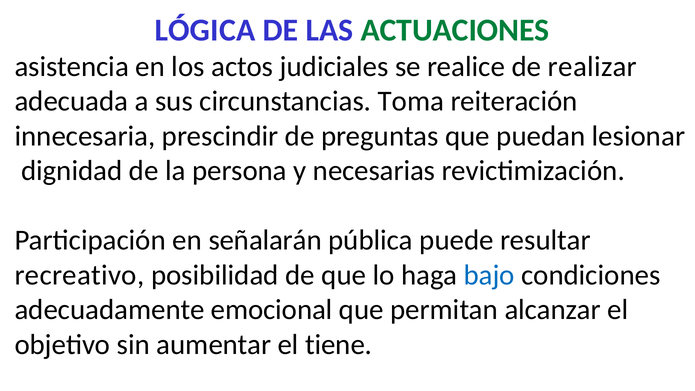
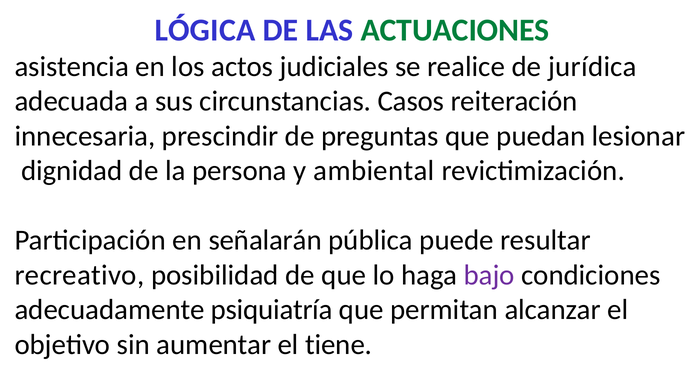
realizar: realizar -> jurídica (592, 66)
Toma: Toma -> Casos (411, 101)
necesarias: necesarias -> ambiental (374, 171)
bajo colour: blue -> purple (489, 275)
emocional: emocional -> psiquiatría (272, 310)
